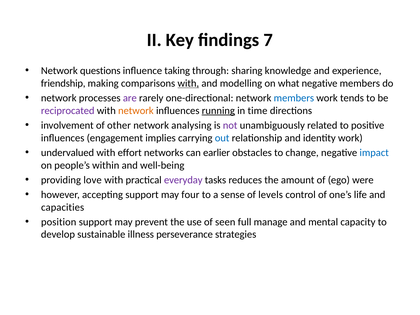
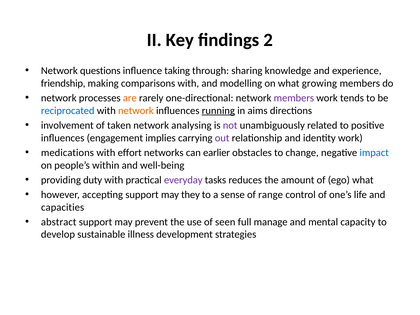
7: 7 -> 2 (268, 40)
with underline: present -> none (188, 83)
what negative: negative -> growing (319, 83)
are colour: purple -> orange (130, 98)
members colour: blue -> purple (294, 98)
reciprocated colour: purple -> blue (68, 111)
time: time -> aims (258, 111)
other: other -> taken (119, 125)
out colour: blue -> purple (222, 138)
undervalued: undervalued -> medications (67, 153)
love: love -> duty (93, 180)
ego were: were -> what (363, 180)
four: four -> they (191, 195)
levels: levels -> range (271, 195)
position: position -> abstract (59, 222)
perseverance: perseverance -> development (185, 235)
